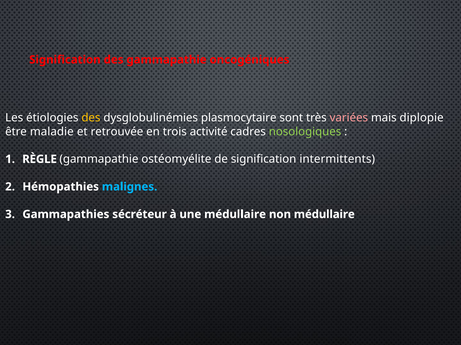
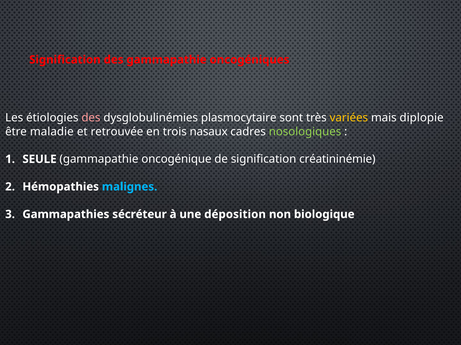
des colour: yellow -> pink (91, 118)
variées colour: pink -> yellow (349, 118)
activité: activité -> nasaux (209, 131)
RÈGLE: RÈGLE -> SEULE (39, 159)
ostéomyélite: ostéomyélite -> oncogénique (176, 159)
intermittents: intermittents -> créatininémie (337, 159)
une médullaire: médullaire -> déposition (235, 214)
non médullaire: médullaire -> biologique (324, 214)
